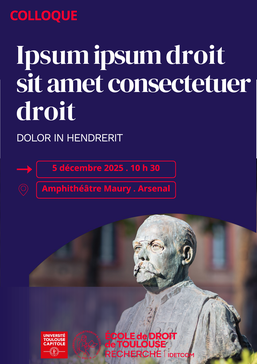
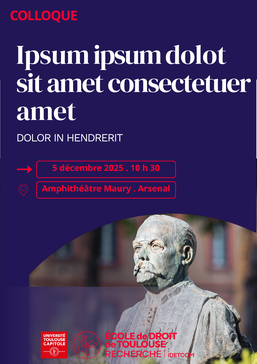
ipsum droit: droit -> dolot (196, 55)
droit: droit -> amet (46, 111)
